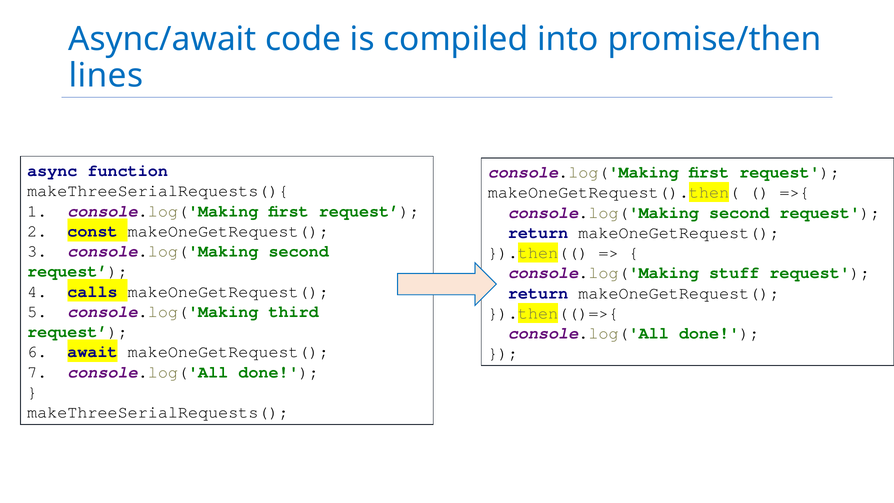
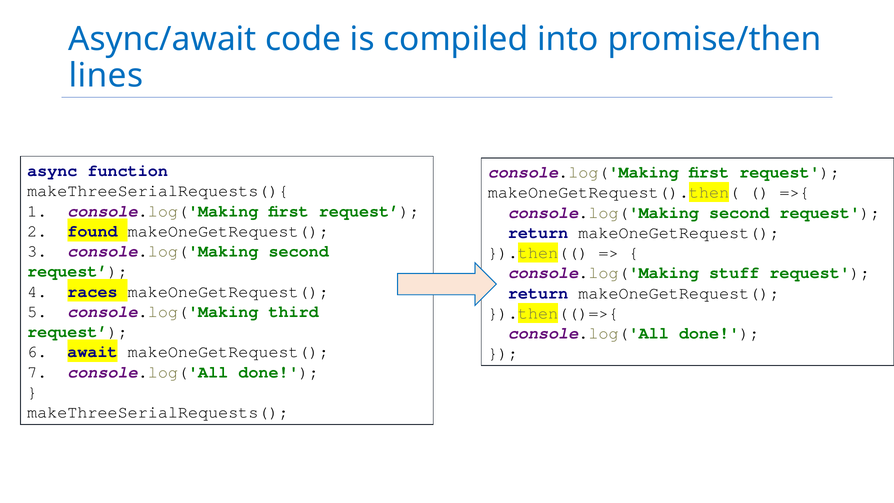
const: const -> found (93, 231)
calls: calls -> races (93, 291)
